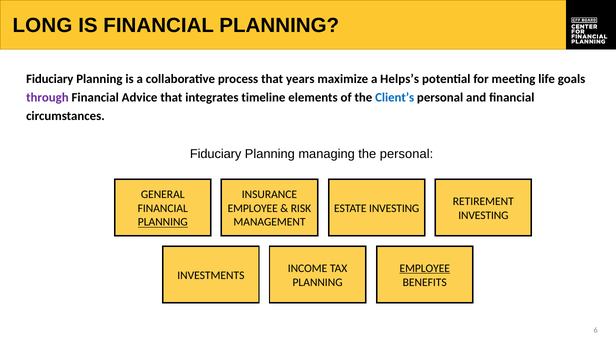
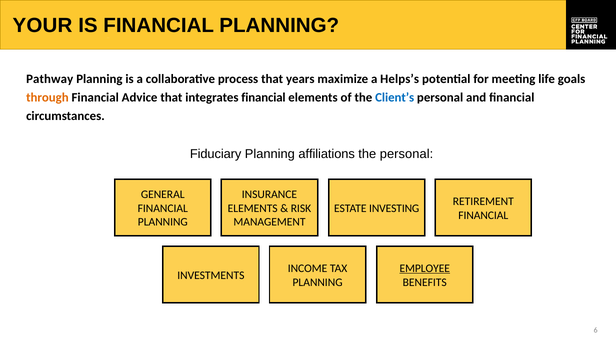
LONG: LONG -> YOUR (42, 25)
Fiduciary: Fiduciary -> Pathway (50, 79)
through colour: purple -> orange (47, 98)
integrates timeline: timeline -> financial (263, 98)
managing: managing -> affiliations (327, 154)
EMPLOYEE: EMPLOYEE -> ELEMENTS (253, 209)
INVESTING: INVESTING -> FINANCIAL (483, 216)
PLANNING underline: present -> none (163, 222)
